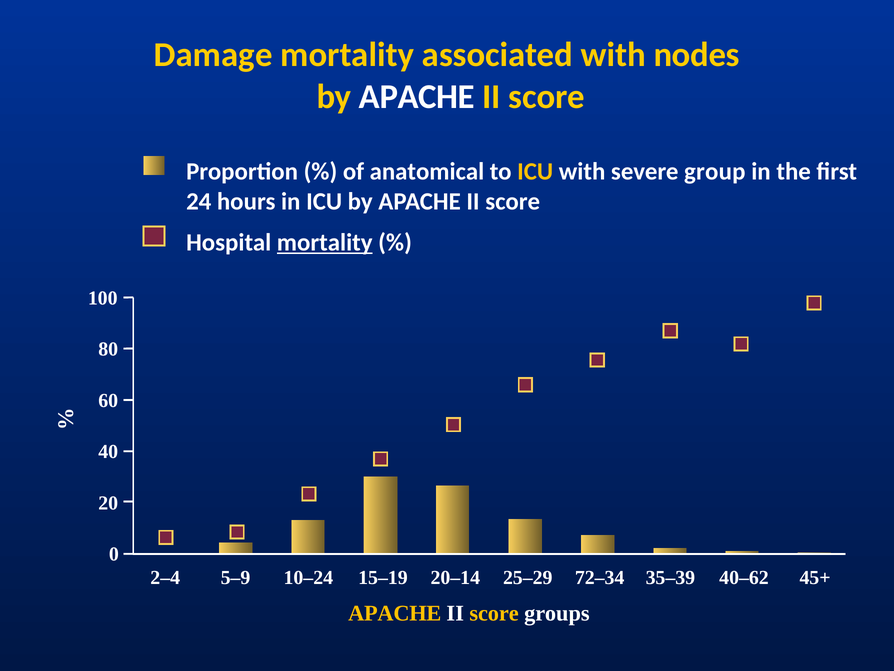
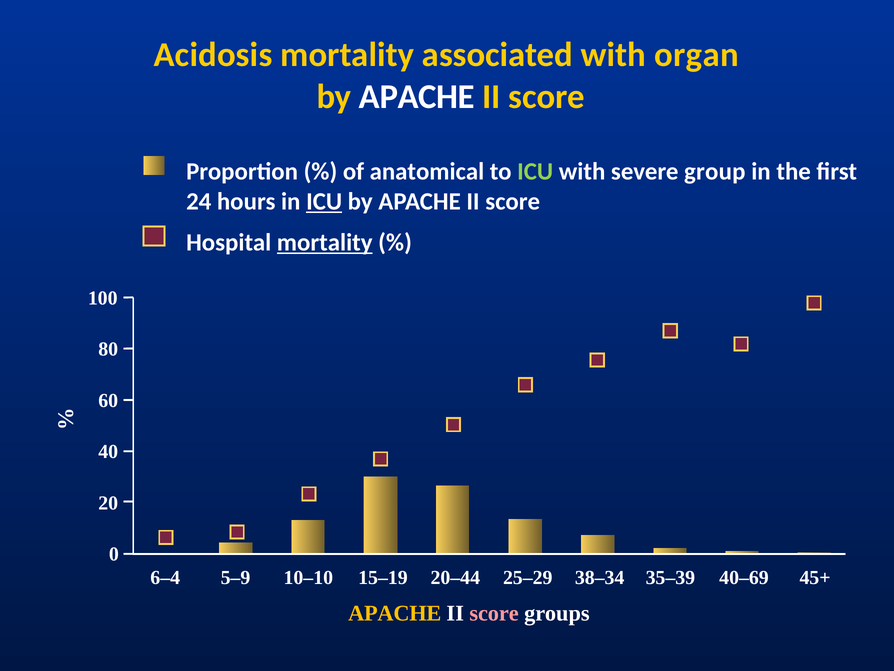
Damage: Damage -> Acidosis (213, 55)
nodes: nodes -> organ (696, 55)
ICU colour: yellow -> light green (535, 172)
ICU underline: none -> present (324, 201)
2–4: 2–4 -> 6–4 (165, 577)
10–24: 10–24 -> 10–10 (308, 577)
20–14: 20–14 -> 20–44 (455, 577)
72–34: 72–34 -> 38–34 (600, 577)
40–62: 40–62 -> 40–69 (744, 577)
score colour: yellow -> pink (494, 613)
